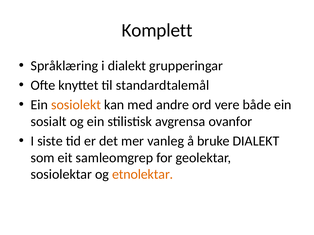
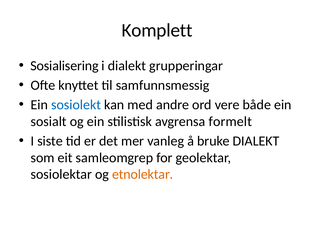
Språklæring: Språklæring -> Sosialisering (65, 66)
standardtalemål: standardtalemål -> samfunnsmessig (163, 85)
sosiolekt colour: orange -> blue (76, 105)
ovanfor: ovanfor -> formelt (230, 122)
